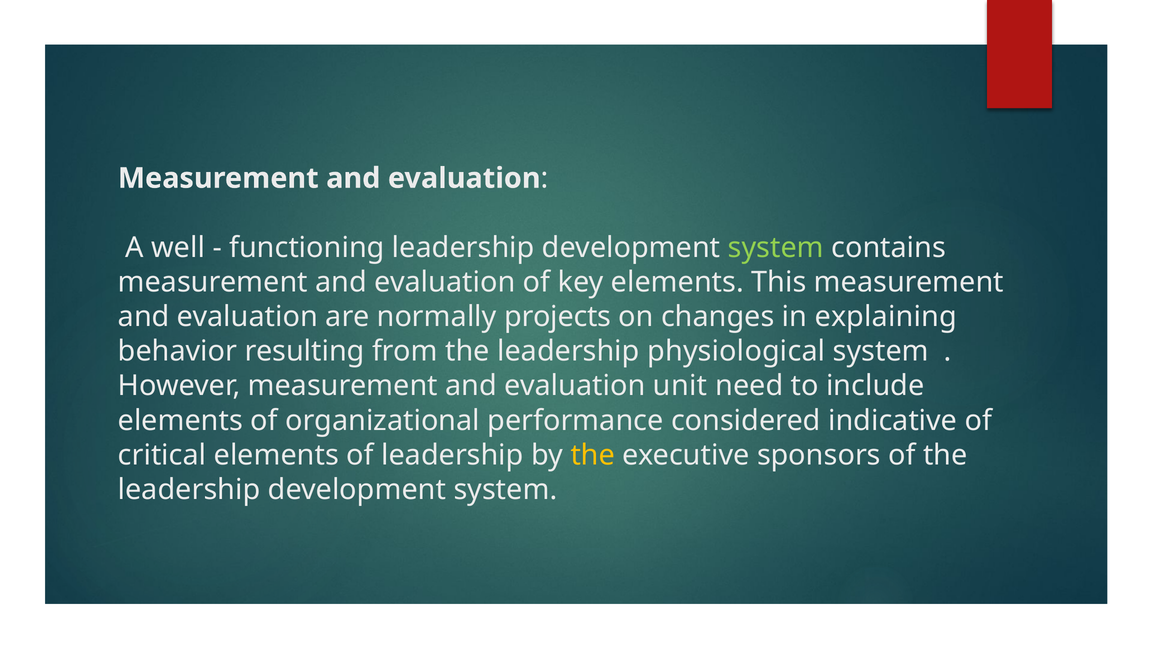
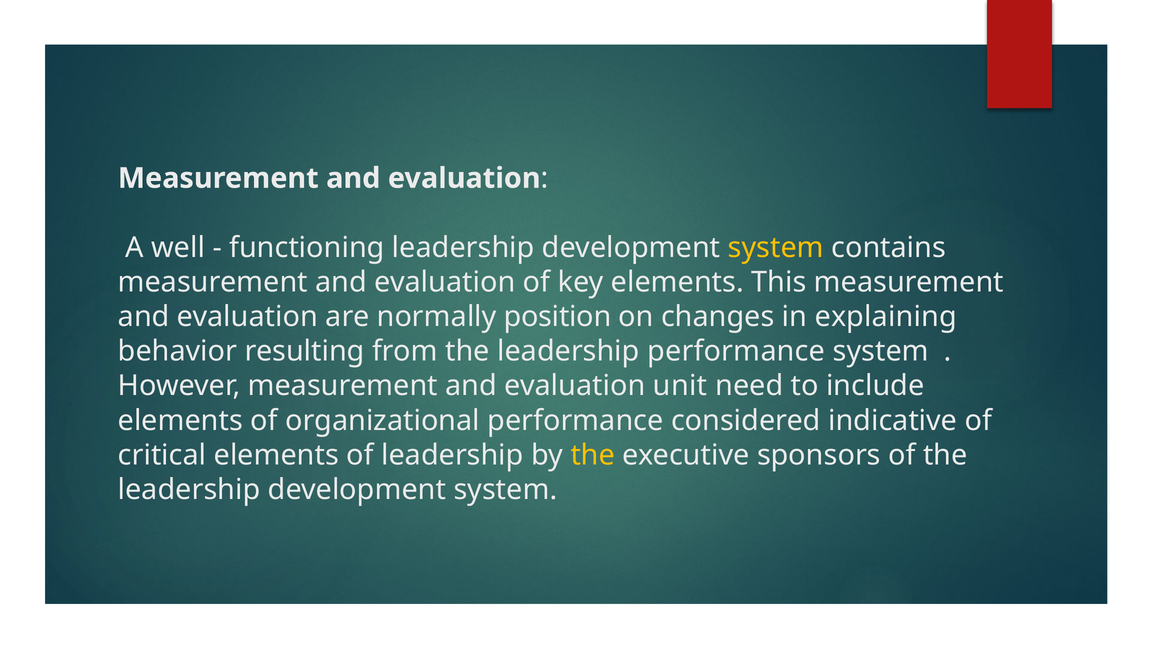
system colour: light green -> yellow (776, 247)
projects: projects -> position (558, 316)
leadership physiological: physiological -> performance (736, 351)
